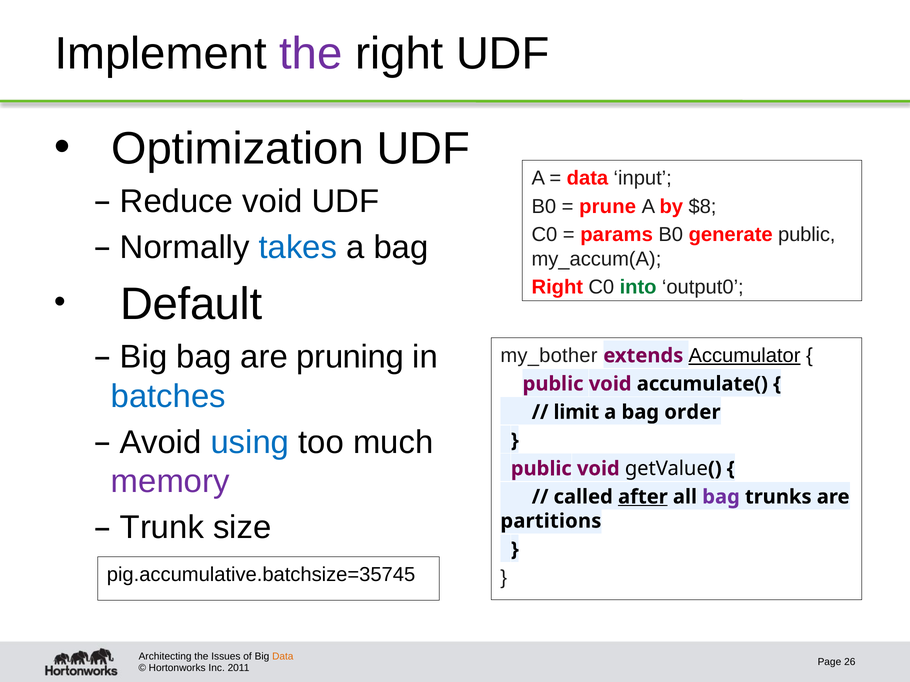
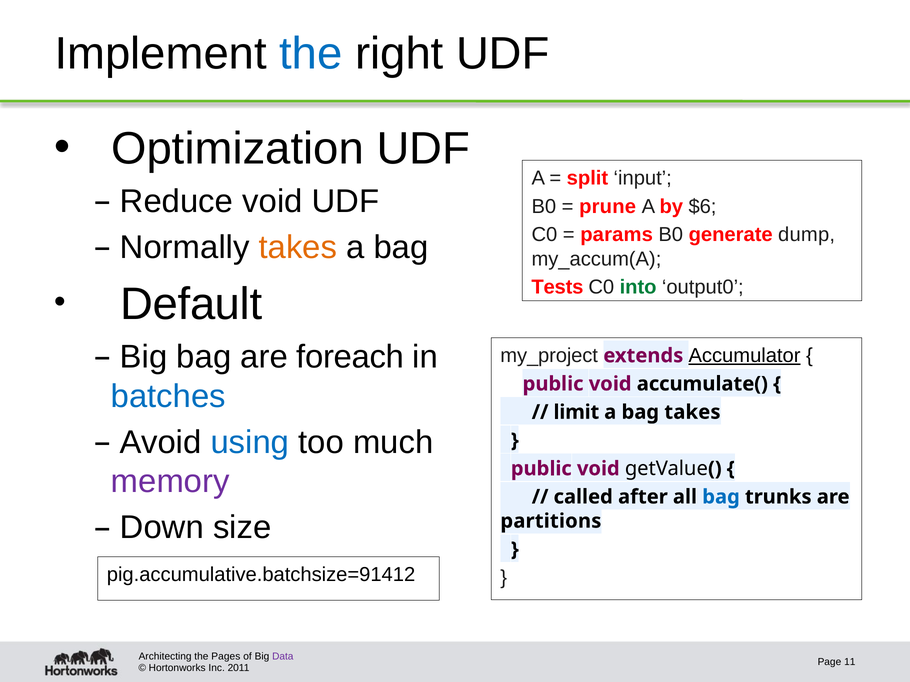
the colour: purple -> blue (311, 54)
data: data -> split (587, 178)
$8: $8 -> $6 (702, 207)
generate public: public -> dump (807, 235)
takes colour: blue -> orange (298, 248)
Right: Right -> Tests (557, 287)
my_bother: my_bother -> my_project (549, 356)
pruning: pruning -> foreach (350, 357)
bag order: order -> takes (692, 412)
after underline: present -> none (643, 497)
bag colour: purple -> blue (721, 497)
Trunk: Trunk -> Down (162, 528)
pig.accumulative.batchsize=35745: pig.accumulative.batchsize=35745 -> pig.accumulative.batchsize=91412 (261, 575)
Issues: Issues -> Pages (226, 657)
Data colour: orange -> purple (283, 657)
26: 26 -> 11 (850, 662)
